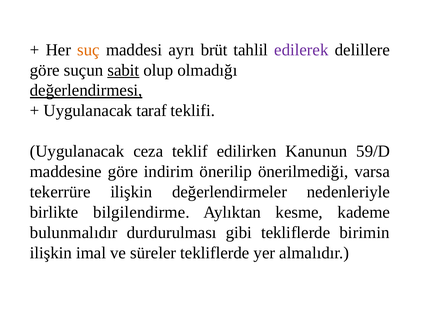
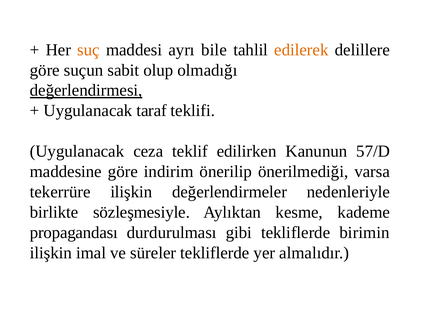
brüt: brüt -> bile (214, 50)
edilerek colour: purple -> orange (301, 50)
sabit underline: present -> none (123, 70)
59/D: 59/D -> 57/D (373, 151)
bilgilendirme: bilgilendirme -> sözleşmesiyle (142, 212)
bulunmalıdır: bulunmalıdır -> propagandası (74, 232)
